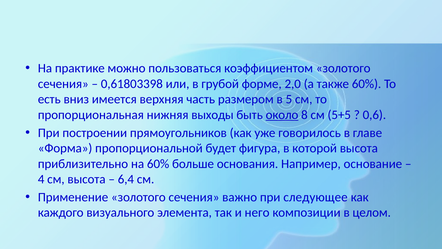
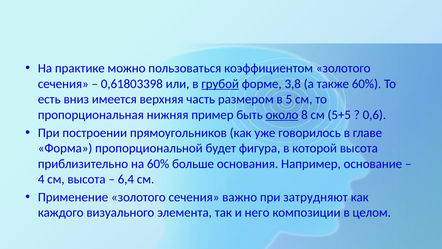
грубой underline: none -> present (220, 84)
2,0: 2,0 -> 3,8 (293, 84)
выходы: выходы -> пример (212, 115)
следующее: следующее -> затрудняют (316, 197)
